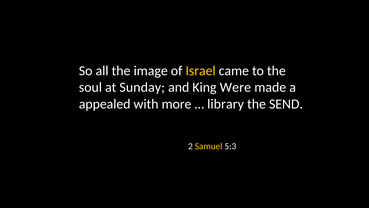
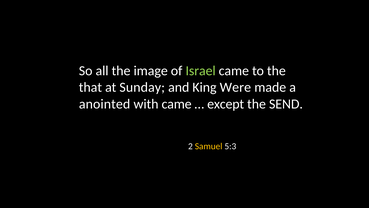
Israel colour: yellow -> light green (201, 71)
soul: soul -> that (90, 87)
appealed: appealed -> anointed (105, 104)
with more: more -> came (177, 104)
library: library -> except (226, 104)
